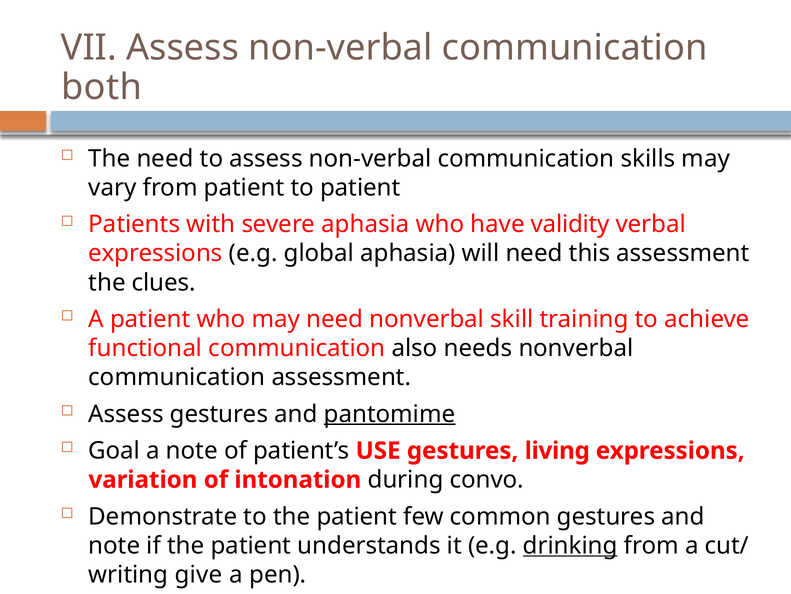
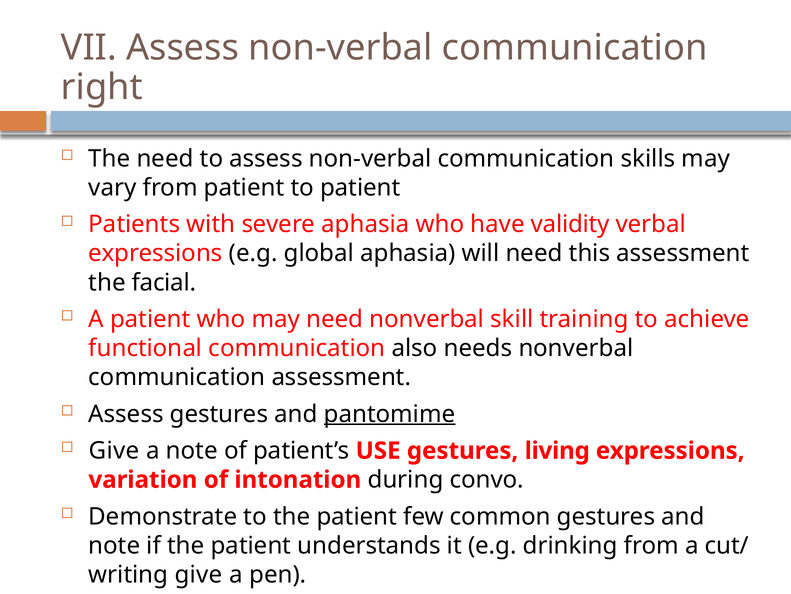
both: both -> right (102, 87)
clues: clues -> facial (164, 282)
Goal: Goal -> Give (114, 450)
drinking underline: present -> none (570, 545)
